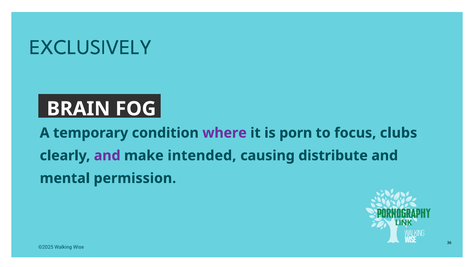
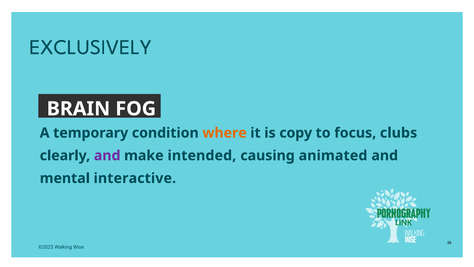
where colour: purple -> orange (225, 133)
porn: porn -> copy (296, 133)
distribute: distribute -> animated (333, 155)
permission: permission -> interactive (135, 178)
